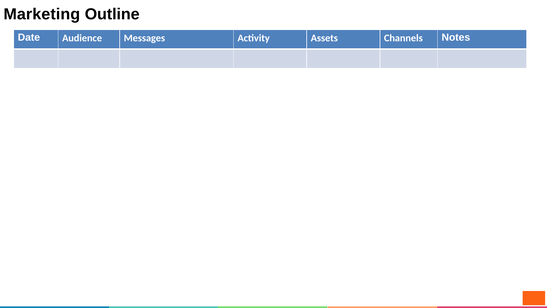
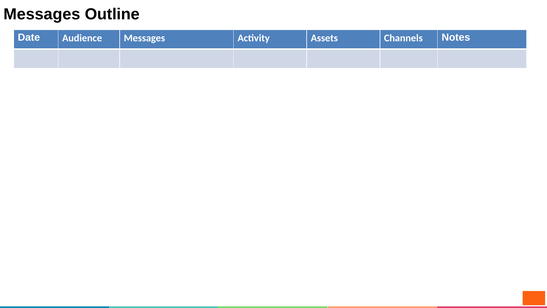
Marketing: Marketing -> Messages (42, 14)
